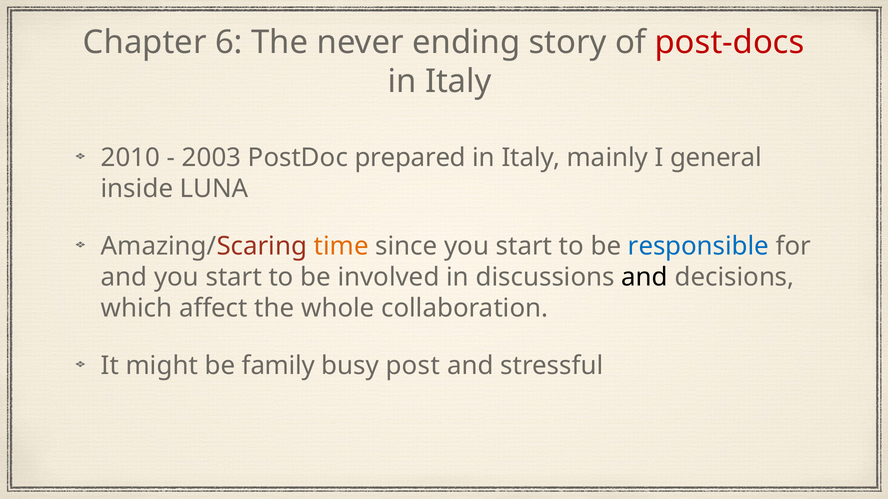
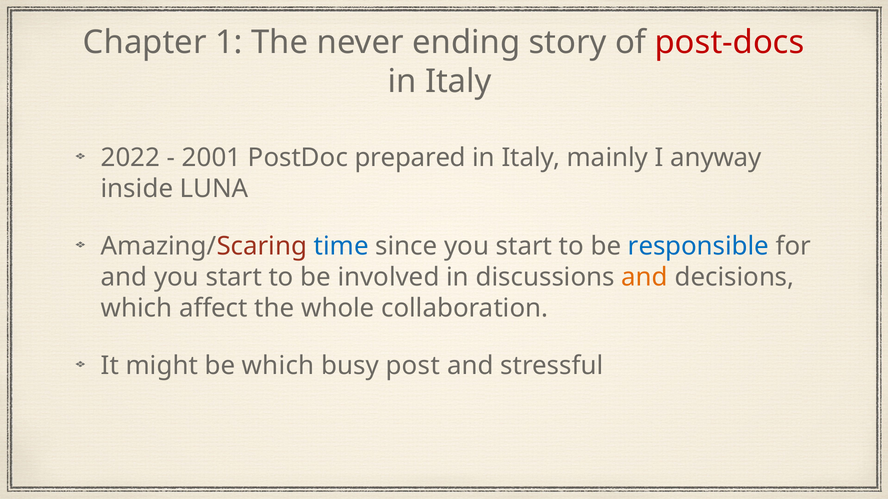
6: 6 -> 1 (229, 42)
2010: 2010 -> 2022 (130, 158)
2003: 2003 -> 2001 (212, 158)
general: general -> anyway (716, 158)
time colour: orange -> blue (341, 246)
and colour: black -> orange (645, 278)
be family: family -> which (278, 366)
